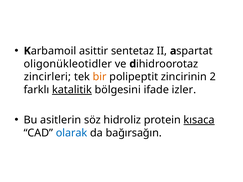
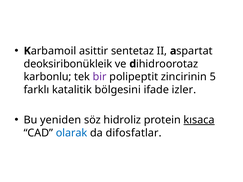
oligonükleotidler: oligonükleotidler -> deoksiribonükleik (68, 64)
zincirleri: zincirleri -> karbonlu (48, 77)
bir colour: orange -> purple (100, 77)
2: 2 -> 5 (213, 77)
katalitik underline: present -> none (72, 90)
asitlerin: asitlerin -> yeniden (61, 120)
bağırsağın: bağırsağın -> difosfatlar (134, 133)
